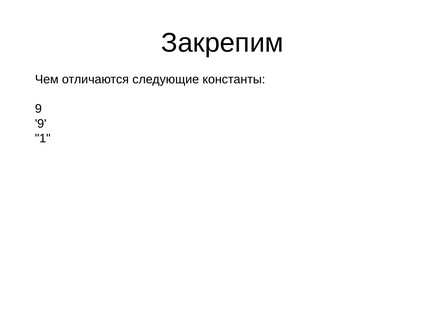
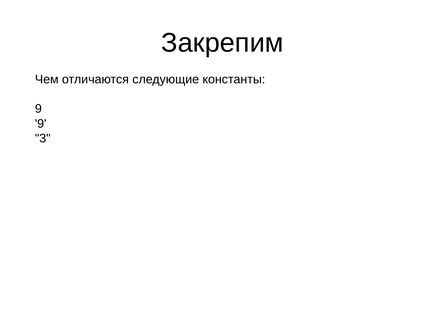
1: 1 -> 3 (43, 139)
